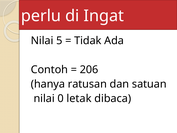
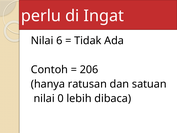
5: 5 -> 6 (59, 41)
letak: letak -> lebih (79, 98)
